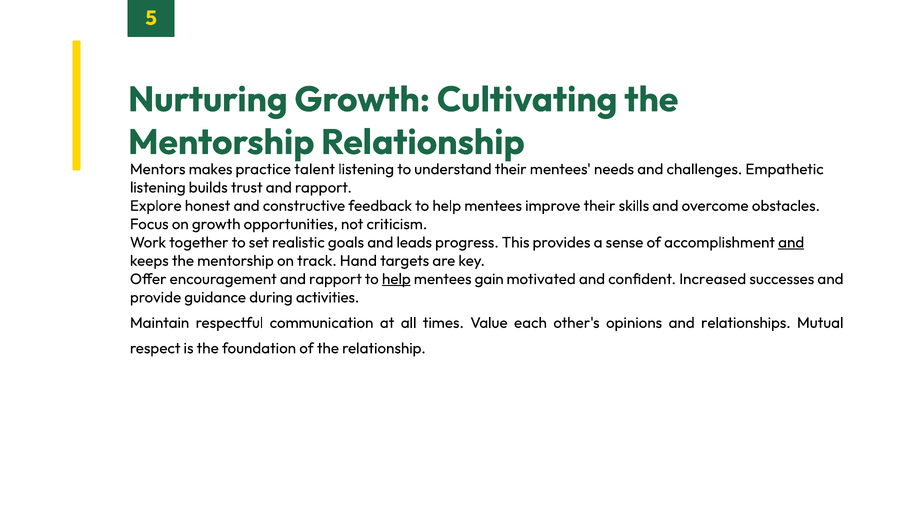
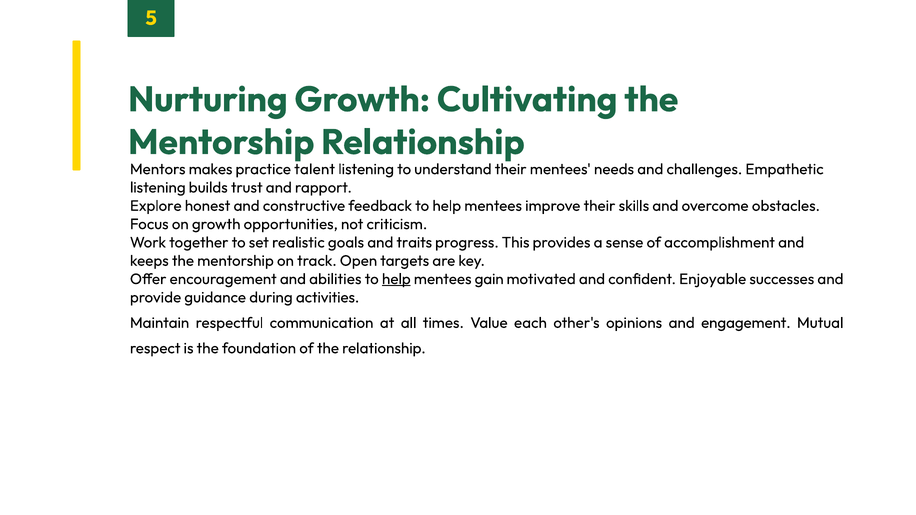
leads: leads -> traits (414, 243)
and underline: present -> none (791, 243)
Hand: Hand -> Open (358, 261)
encouragement and rapport: rapport -> abilities (335, 279)
Increased: Increased -> Enjoyable (713, 279)
relationships: relationships -> engagement (746, 323)
